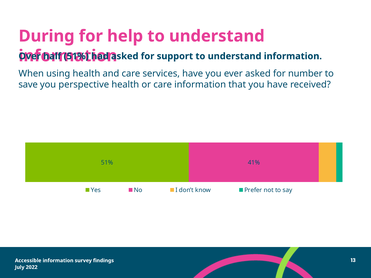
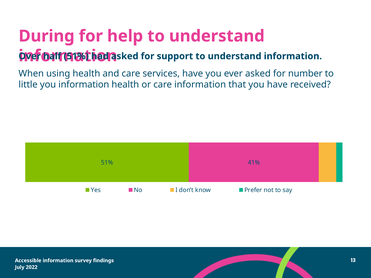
save: save -> little (28, 85)
you perspective: perspective -> information (84, 85)
